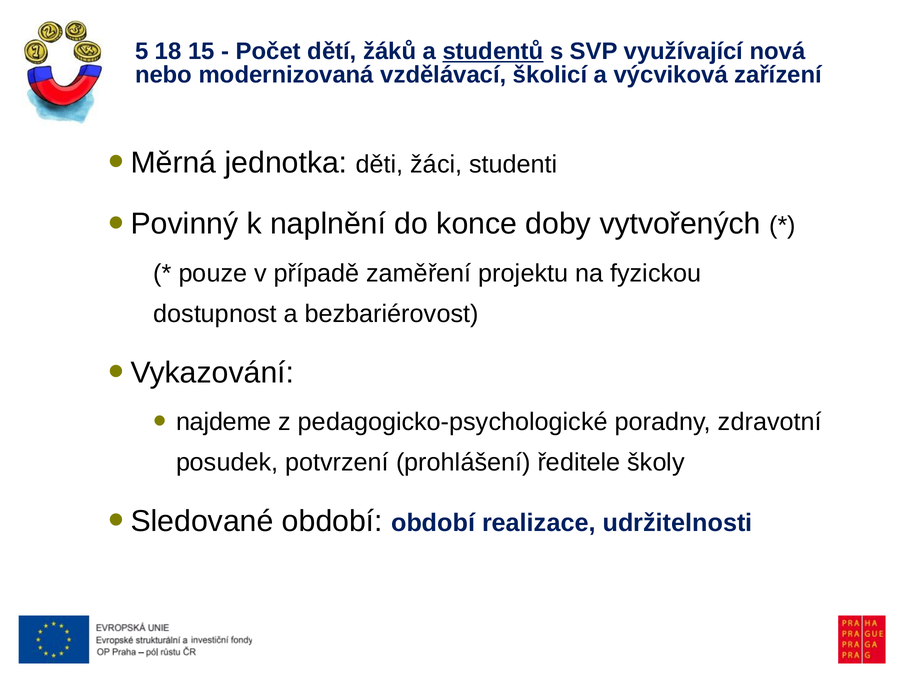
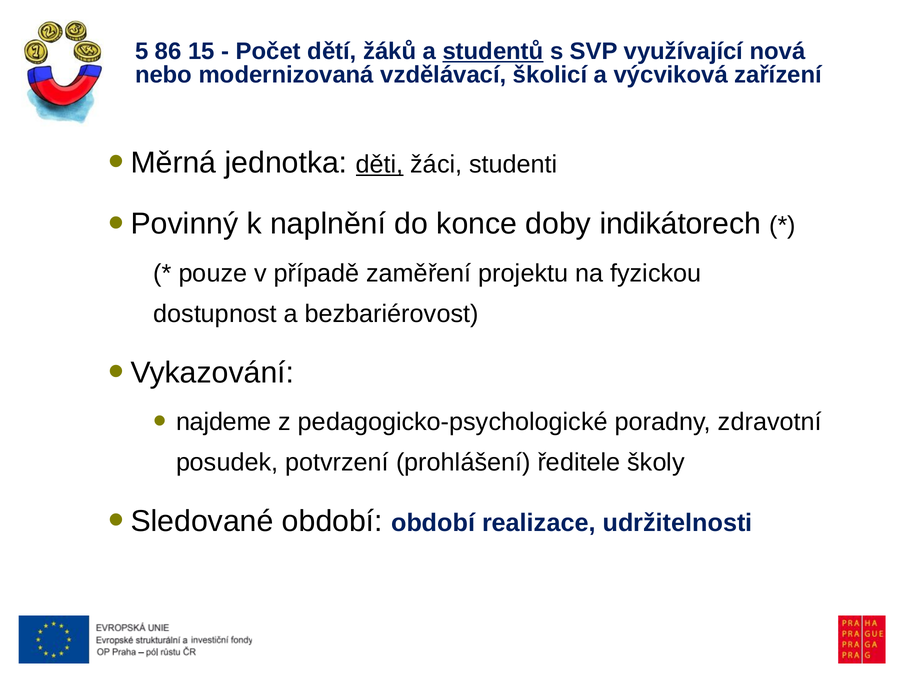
18: 18 -> 86 (168, 51)
děti underline: none -> present (380, 165)
vytvořených: vytvořených -> indikátorech (680, 224)
